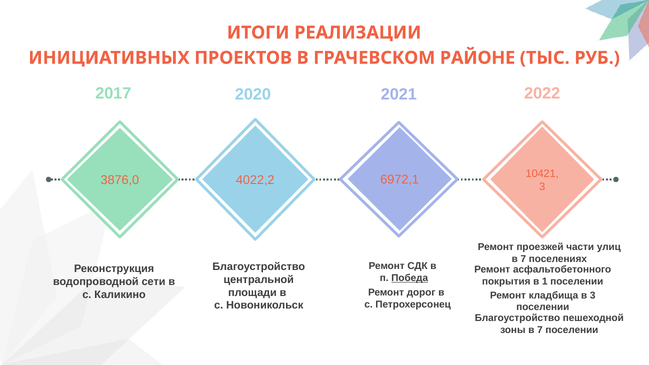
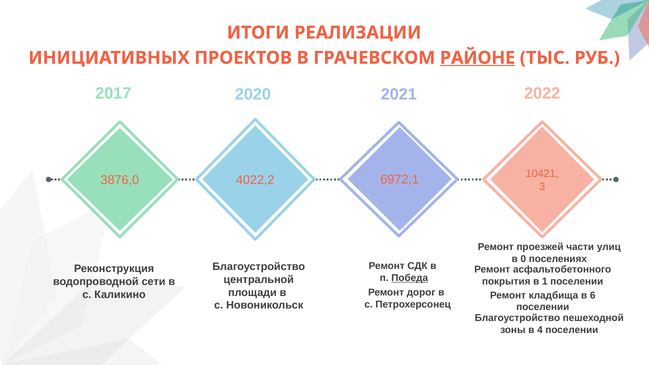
РАЙОНЕ underline: none -> present (478, 58)
7: 7 -> 0 (523, 259)
в 3: 3 -> 6 (593, 295)
зоны в 7: 7 -> 4 (540, 330)
